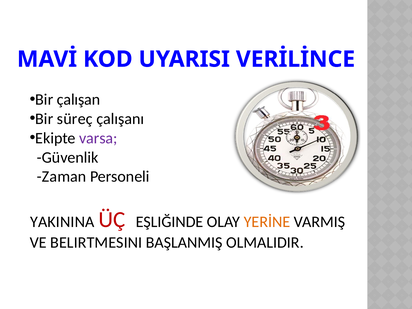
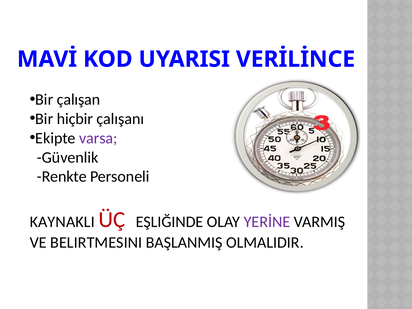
süreç: süreç -> hiçbir (75, 119)
Zaman: Zaman -> Renkte (62, 177)
YAKININA: YAKININA -> KAYNAKLI (62, 222)
YERİNE colour: orange -> purple (267, 222)
